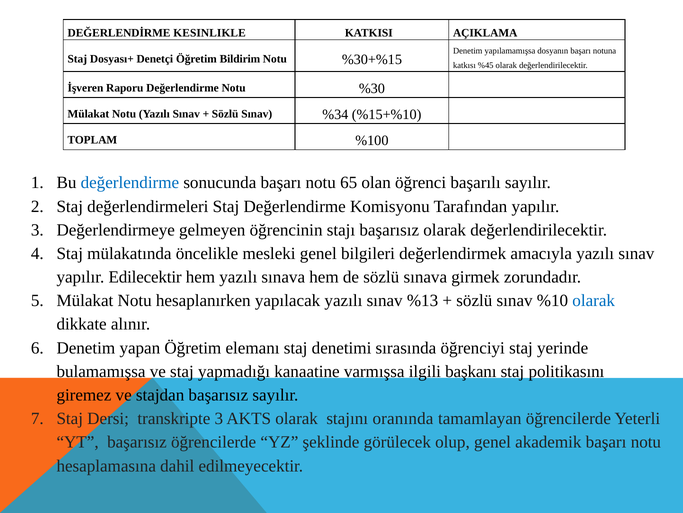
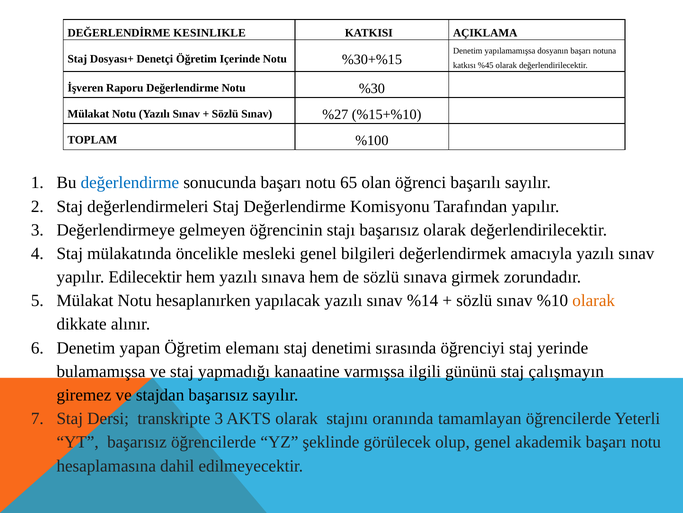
Bildirim: Bildirim -> Içerinde (240, 59)
%34: %34 -> %27 (335, 114)
%13: %13 -> %14 (423, 300)
olarak colour: blue -> orange (594, 300)
başkanı: başkanı -> gününü (471, 371)
politikasını: politikasını -> çalışmayın (566, 371)
